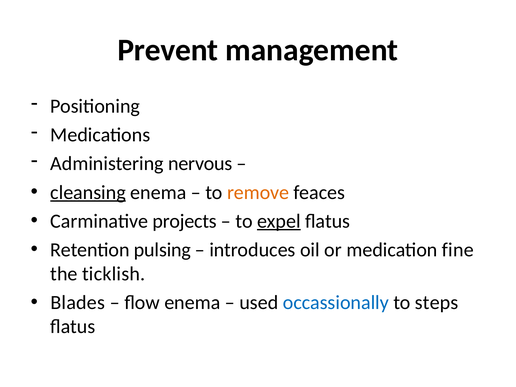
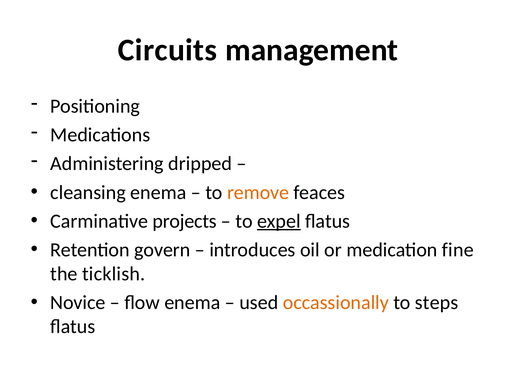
Prevent: Prevent -> Circuits (168, 50)
nervous: nervous -> dripped (200, 164)
cleansing underline: present -> none (88, 192)
pulsing: pulsing -> govern (162, 250)
Blades: Blades -> Novice (78, 303)
occassionally colour: blue -> orange (336, 303)
